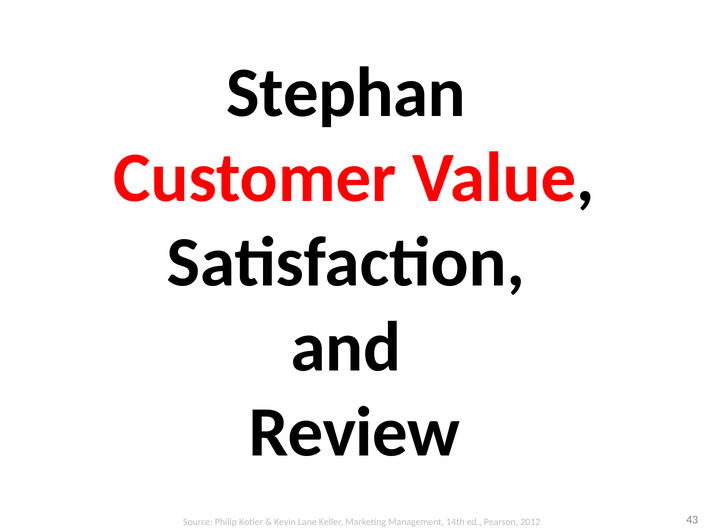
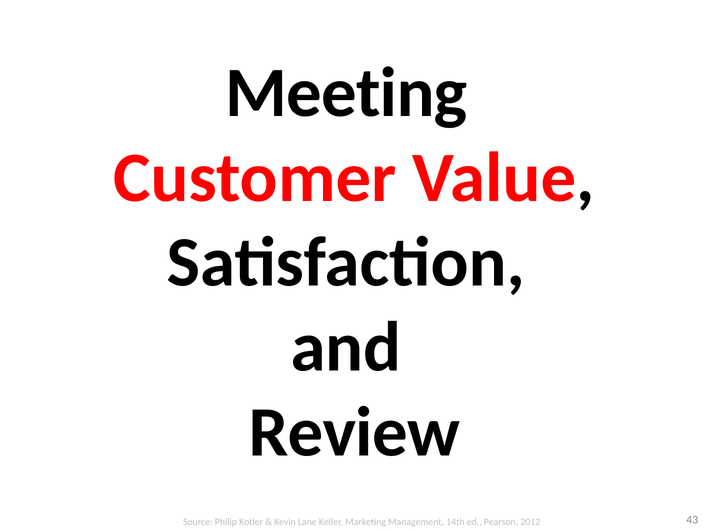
Stephan: Stephan -> Meeting (346, 93)
